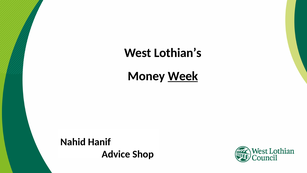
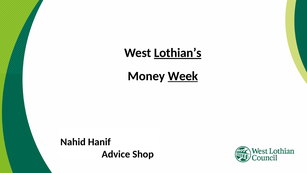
Lothian’s underline: none -> present (178, 53)
